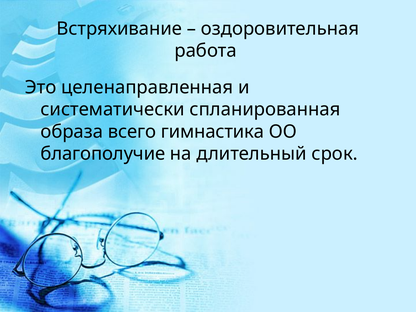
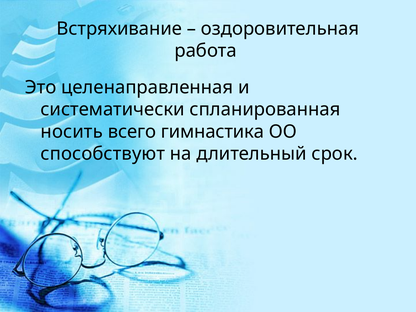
образа: образа -> носить (72, 132)
благополучие: благополучие -> способствуют (103, 154)
